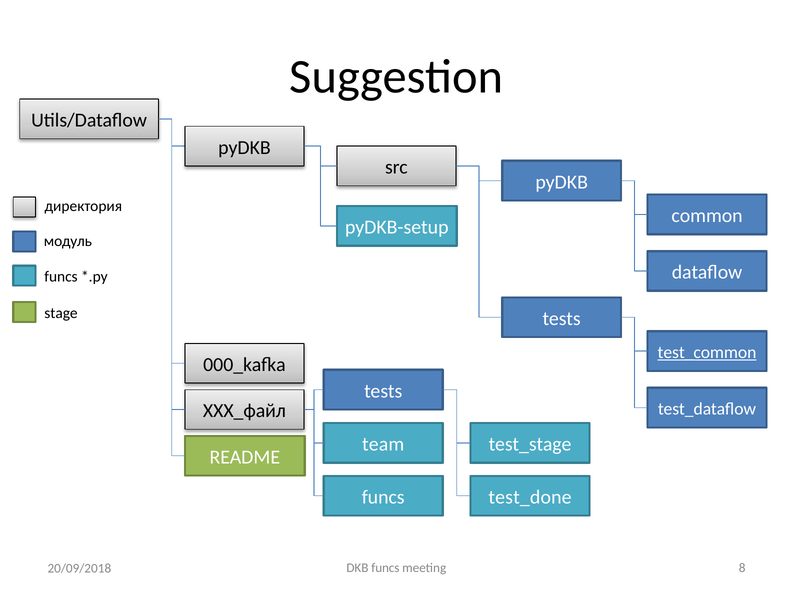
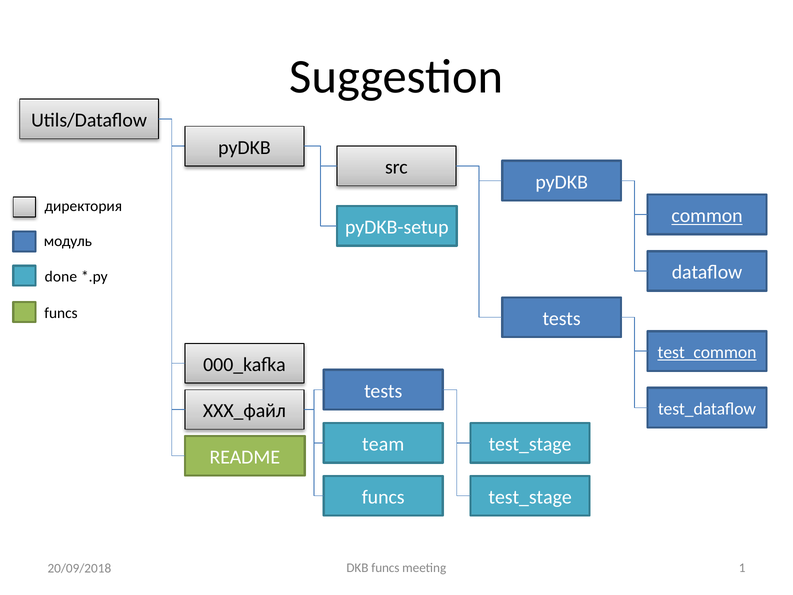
common underline: none -> present (707, 216)
funcs: funcs -> done (61, 276)
stage: stage -> funcs (61, 313)
test_done: test_done -> test_stage (530, 497)
8: 8 -> 1 (742, 568)
